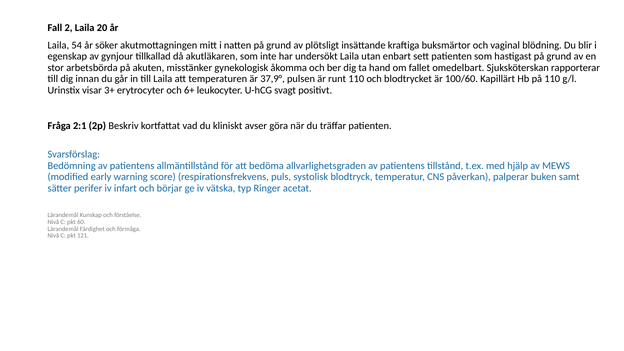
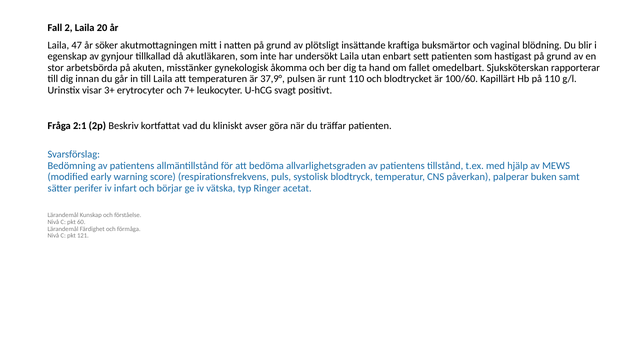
54: 54 -> 47 (77, 45)
6+: 6+ -> 7+ (189, 90)
